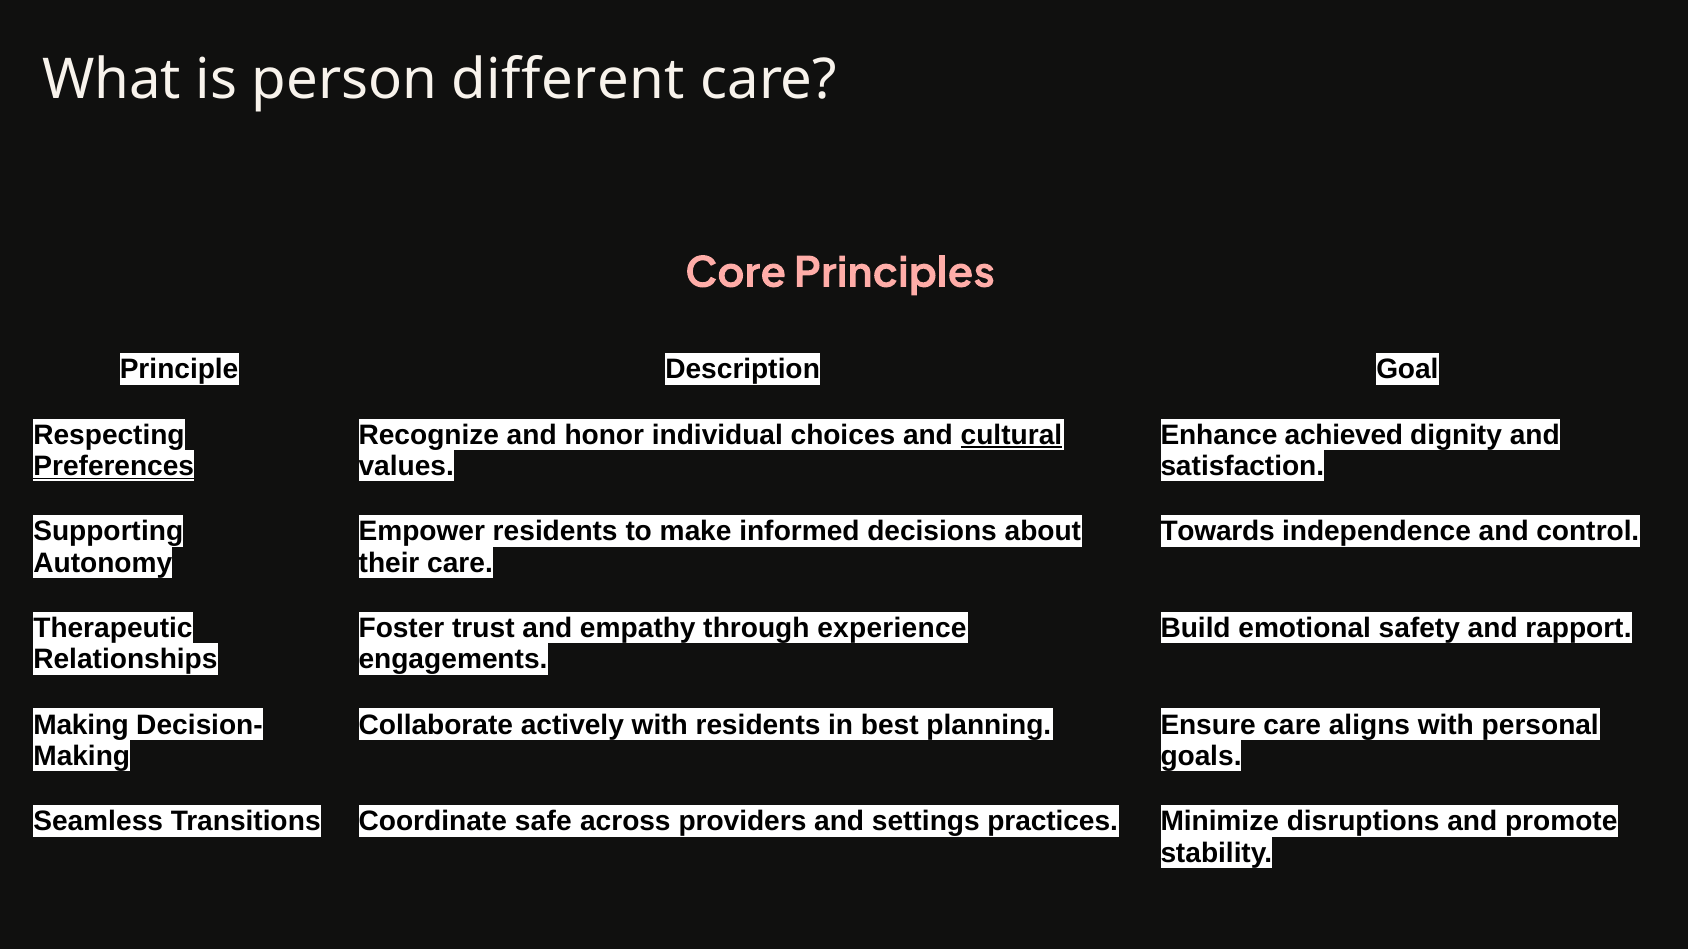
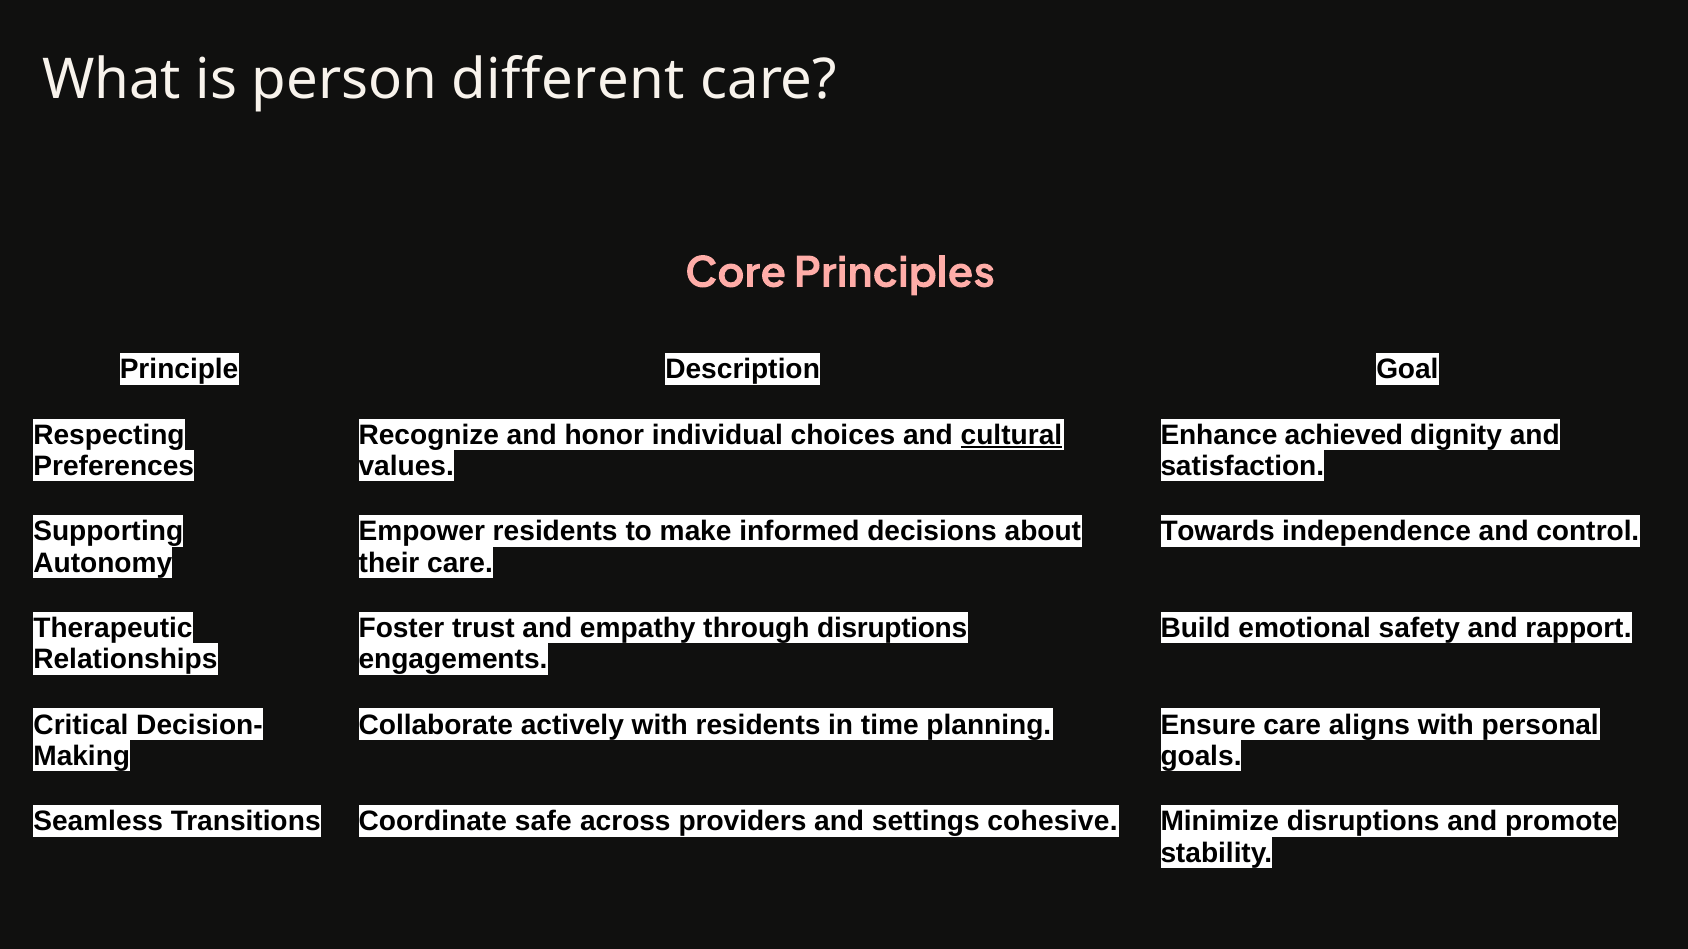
Preferences underline: present -> none (114, 467)
through experience: experience -> disruptions (892, 628)
Making: Making -> Critical (81, 725)
best: best -> time (890, 725)
practices: practices -> cohesive (1052, 822)
